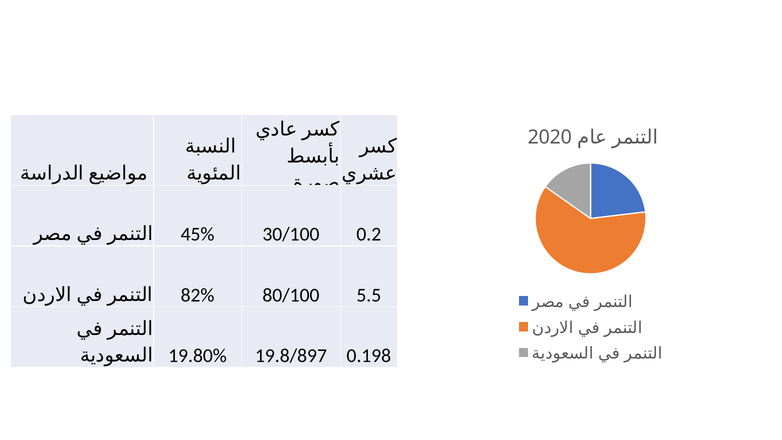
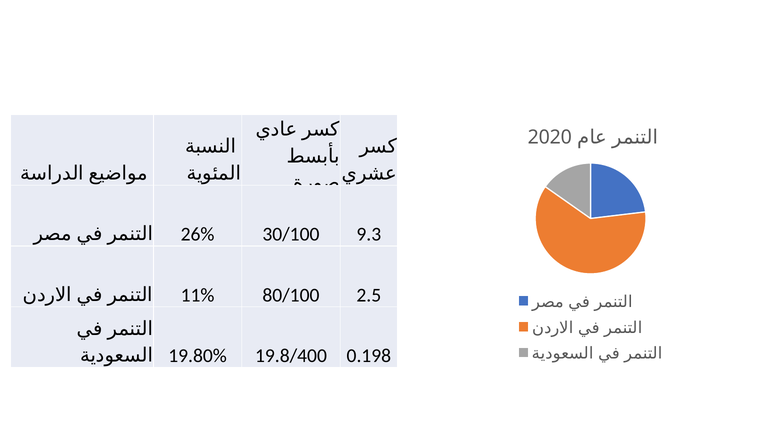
45%: 45% -> 26% (198, 234)
0.2: 0.2 -> 9.3 (369, 234)
82%: 82% -> 11% (198, 295)
5.5: 5.5 -> 2.5 (369, 295)
19.8/897: 19.8/897 -> 19.8/400 (291, 356)
